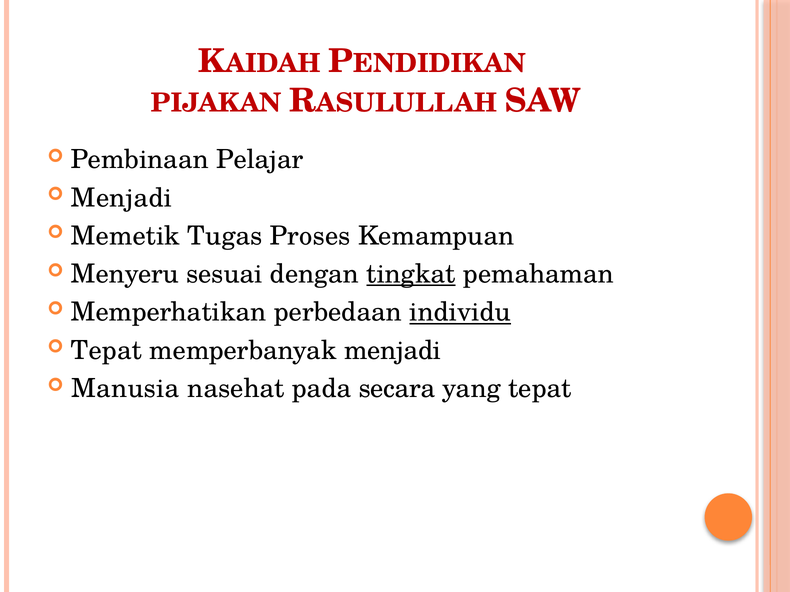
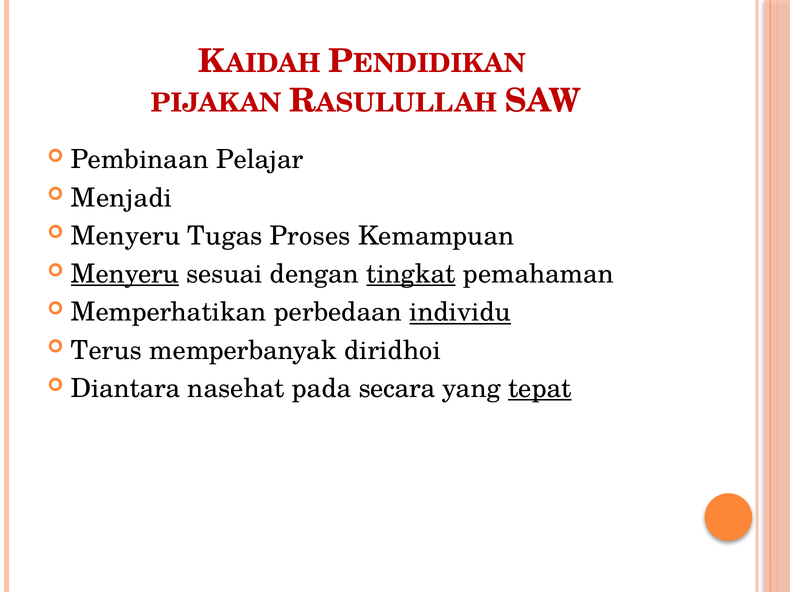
Memetik: Memetik -> Menyeru (126, 236)
Menyeru underline: none -> present (125, 274)
Tepat: Tepat -> Terus (107, 351)
memperbanyak menjadi: menjadi -> diridhoi (392, 351)
Manusia: Manusia -> Diantara (126, 389)
tepat underline: none -> present (540, 389)
